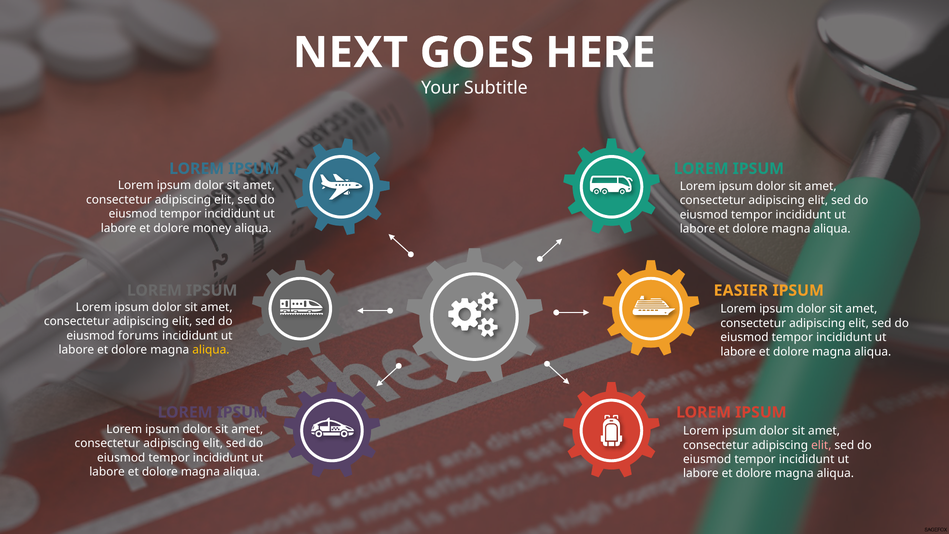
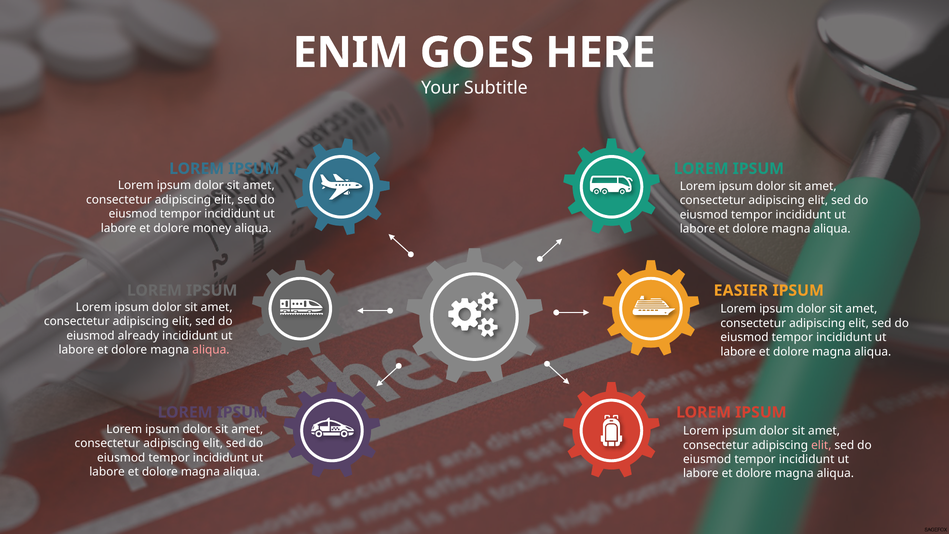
NEXT: NEXT -> ENIM (351, 53)
forums: forums -> already (138, 336)
aliqua colour: yellow -> pink (211, 350)
